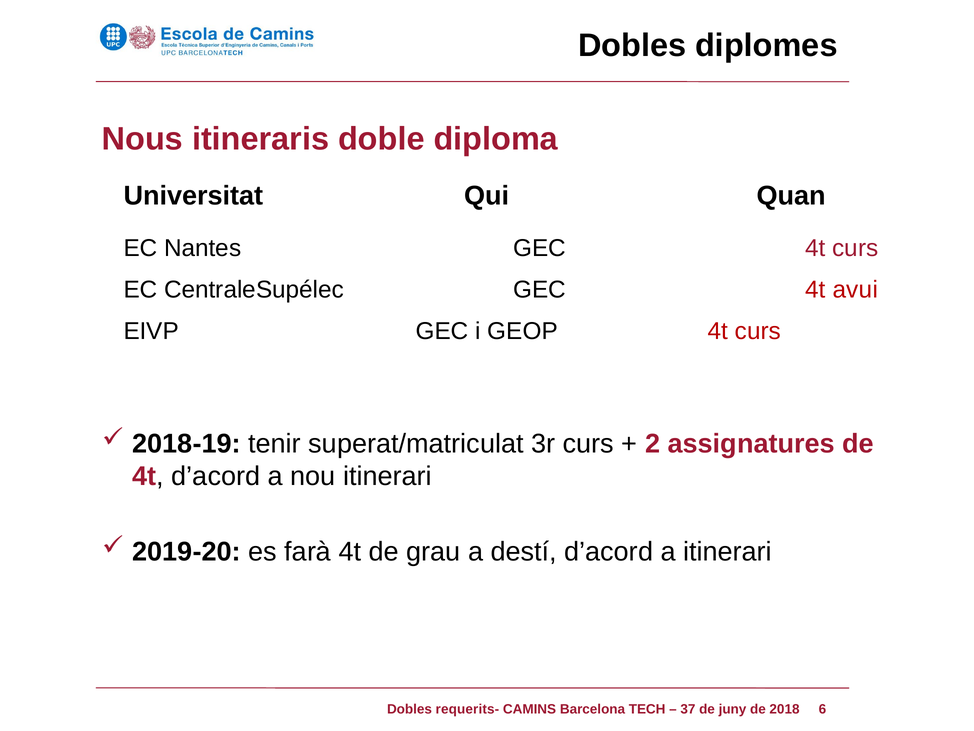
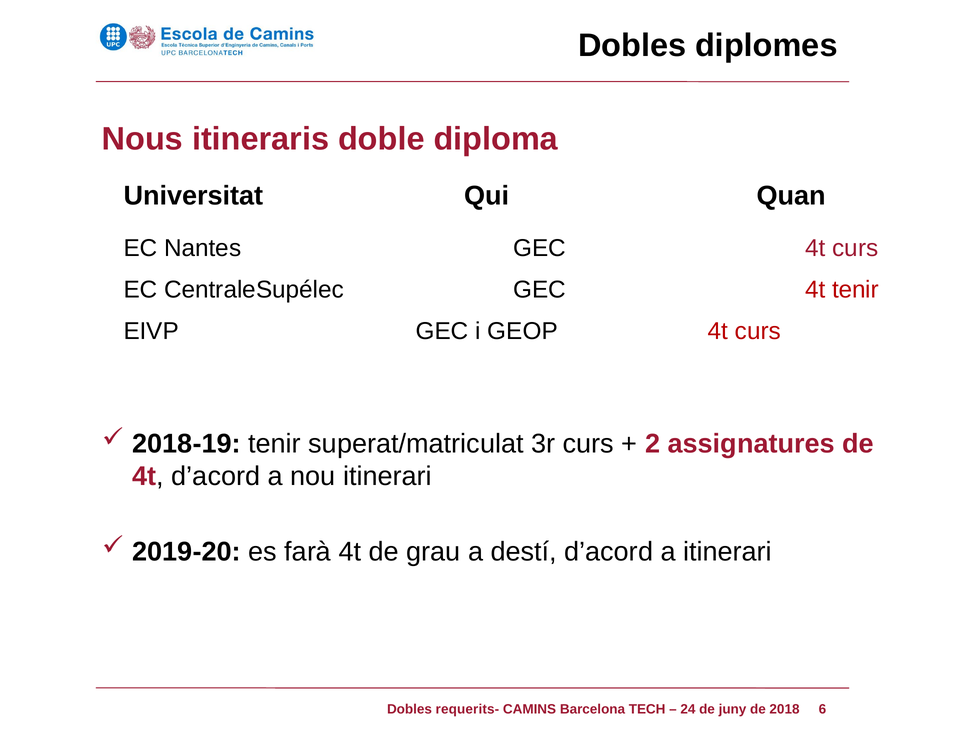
4t avui: avui -> tenir (855, 289)
37: 37 -> 24 (688, 709)
